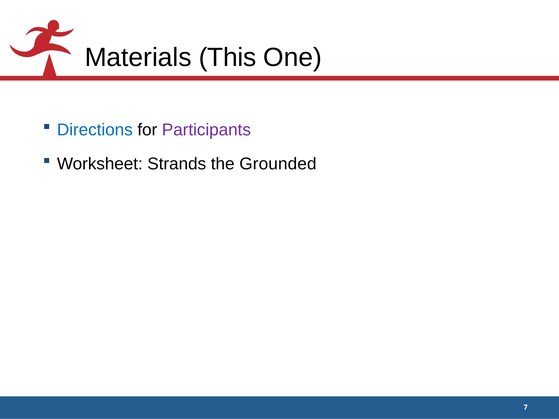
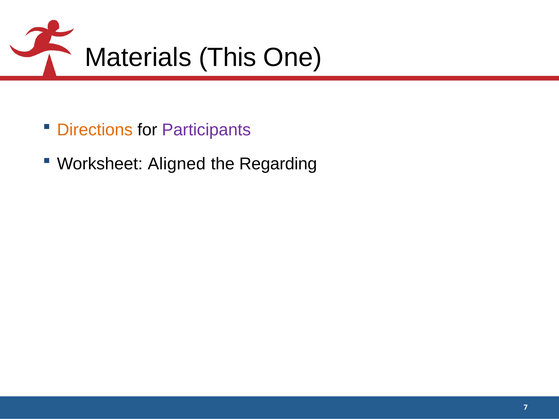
Directions colour: blue -> orange (95, 130)
Strands: Strands -> Aligned (177, 164)
Grounded: Grounded -> Regarding (278, 164)
